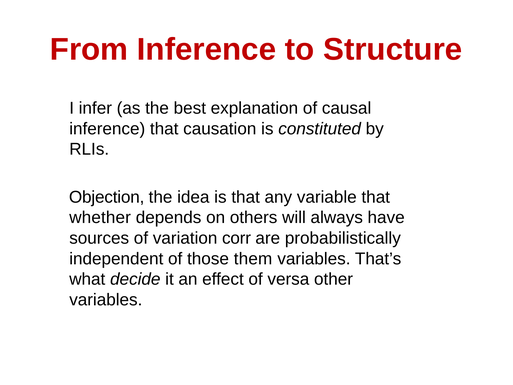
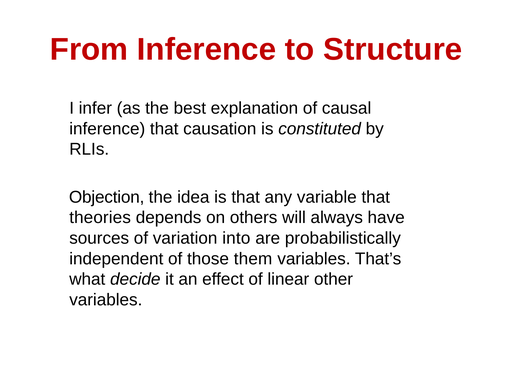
whether: whether -> theories (100, 218)
corr: corr -> into (236, 238)
versa: versa -> linear (288, 279)
